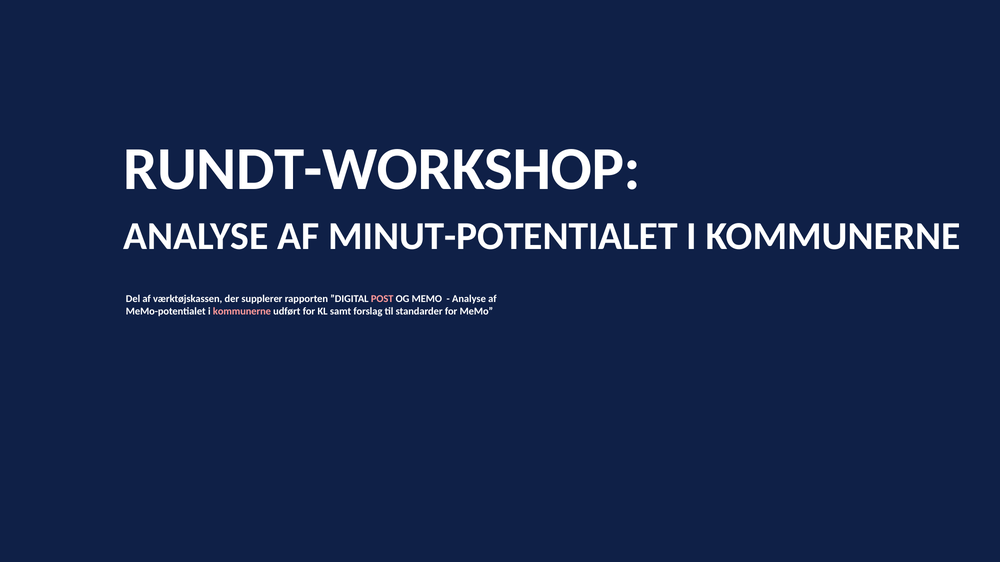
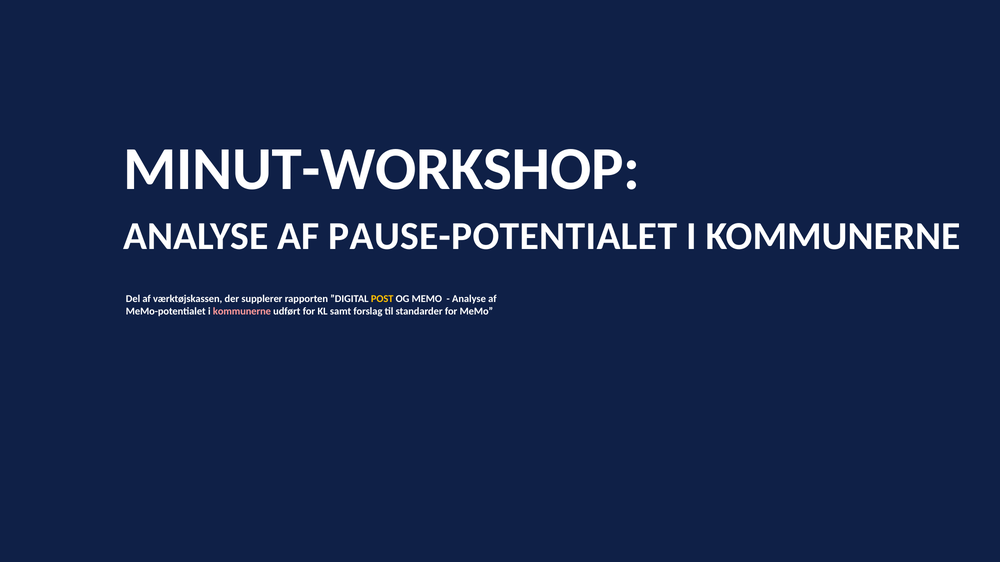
RUNDT-WORKSHOP: RUNDT-WORKSHOP -> MINUT-WORKSHOP (382, 169)
MINUT-POTENTIALET: MINUT-POTENTIALET -> PAUSE-POTENTIALET (503, 236)
POST colour: pink -> yellow (382, 299)
